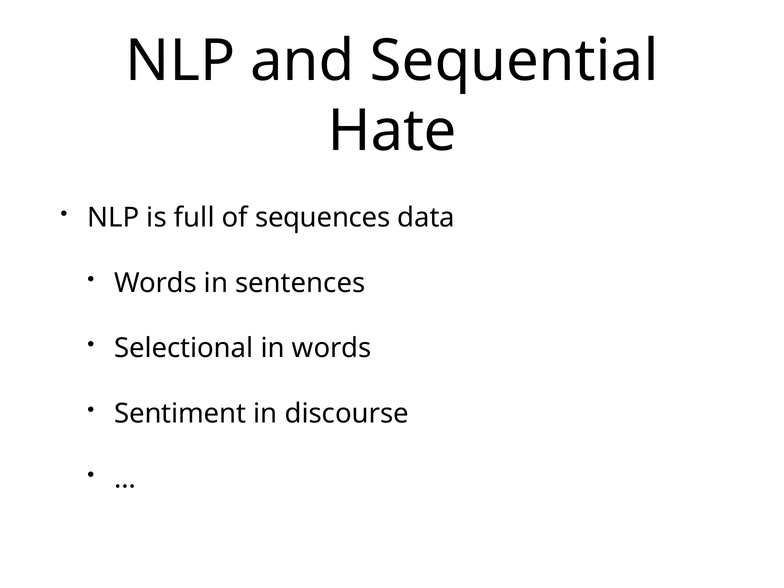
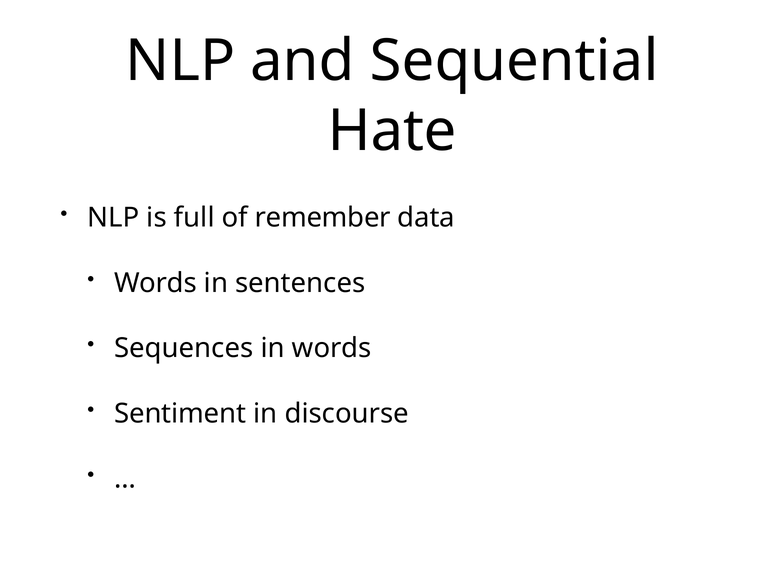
sequences: sequences -> remember (323, 218)
Selectional: Selectional -> Sequences (184, 348)
